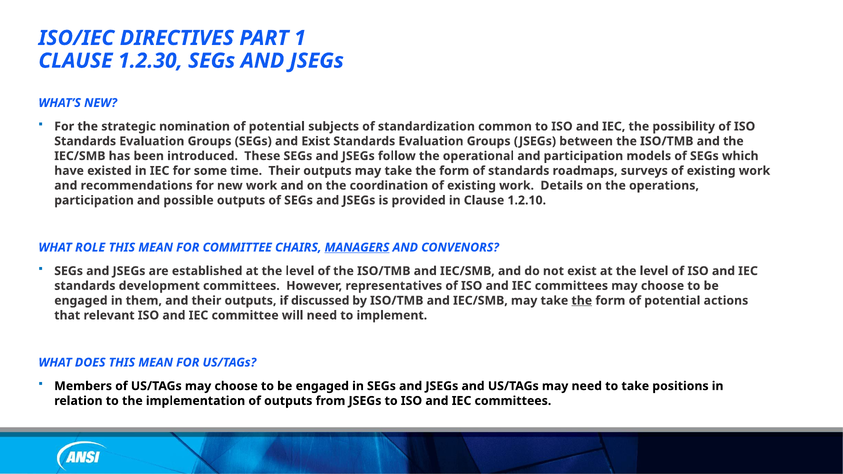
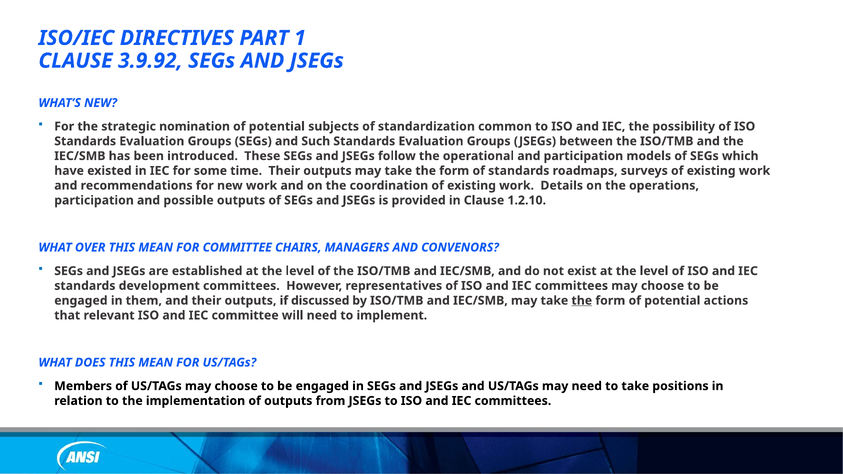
1.2.30: 1.2.30 -> 3.9.92 (150, 61)
and Exist: Exist -> Such (316, 141)
ROLE: ROLE -> OVER (90, 248)
MANAGERS underline: present -> none (357, 248)
